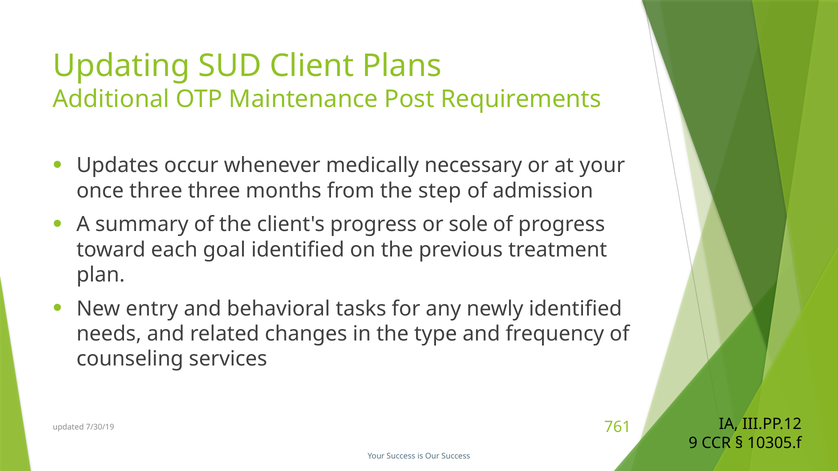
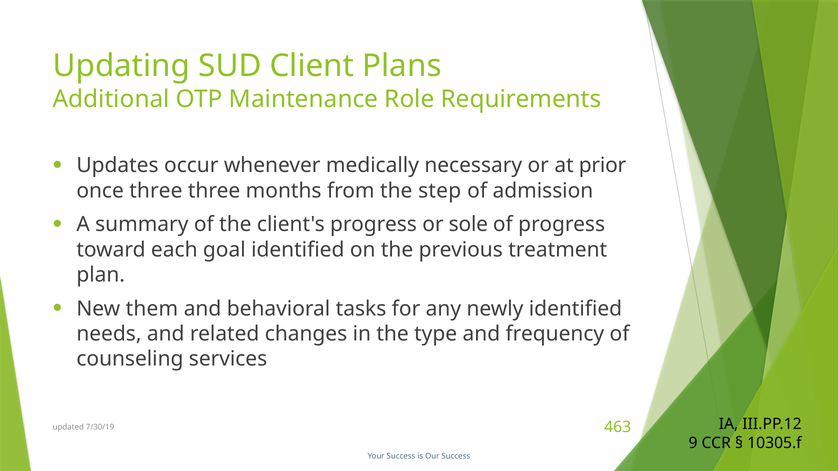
Post: Post -> Role (409, 99)
at your: your -> prior (603, 166)
entry: entry -> them (152, 309)
761: 761 -> 463 (618, 428)
